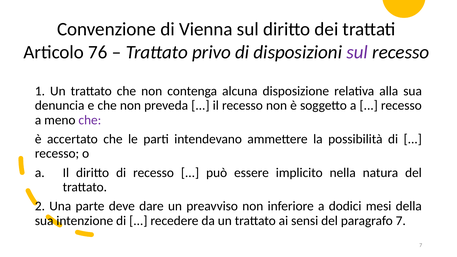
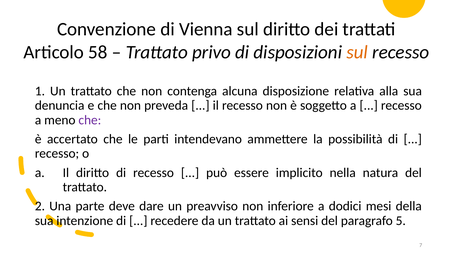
76: 76 -> 58 (98, 52)
sul colour: purple -> orange (357, 52)
paragrafo 7: 7 -> 5 (401, 221)
